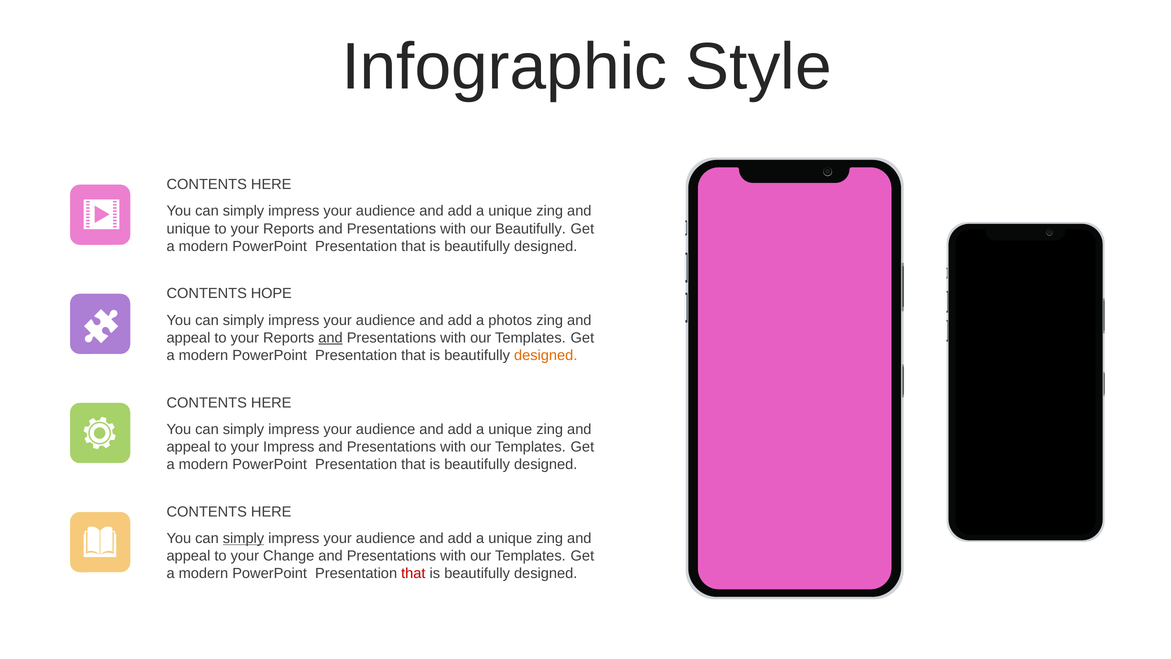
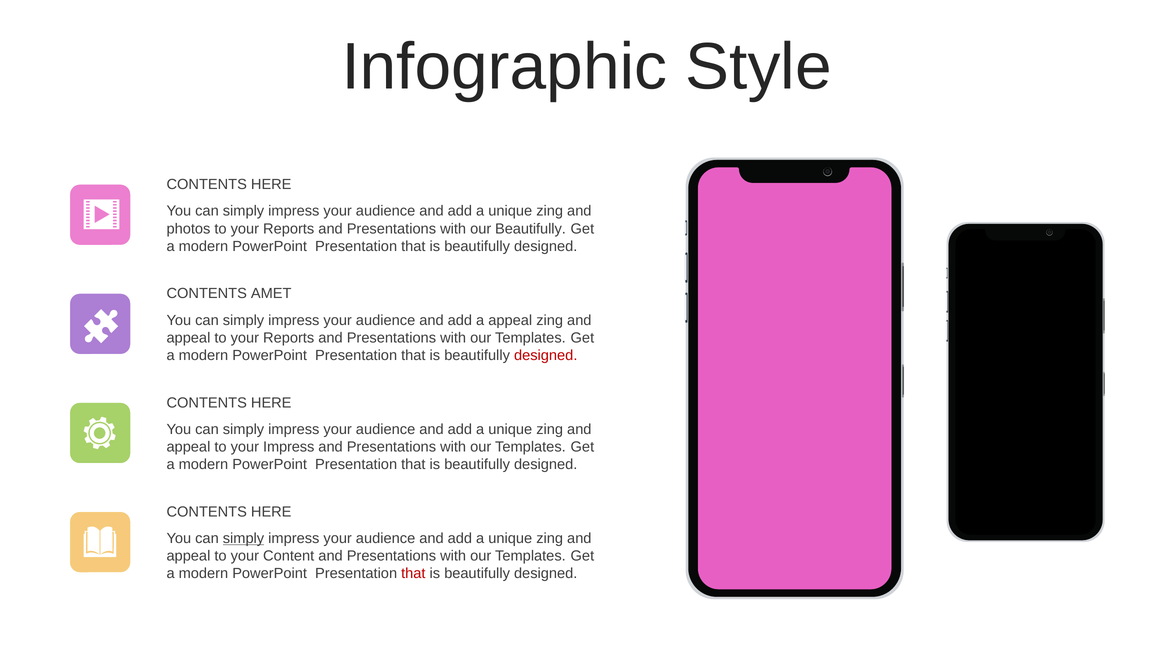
unique: unique -> photos (188, 229)
HOPE: HOPE -> AMET (271, 293)
a photos: photos -> appeal (510, 320)
and underline: present -> none (331, 338)
designed colour: orange -> red (546, 355)
Change: Change -> Content (289, 556)
